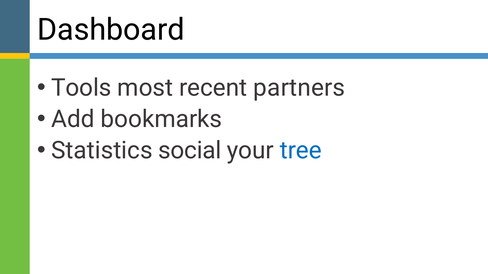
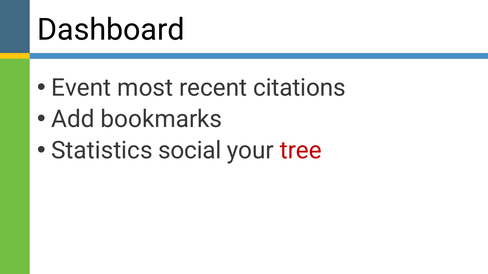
Tools: Tools -> Event (81, 88)
partners: partners -> citations (299, 88)
tree colour: blue -> red (301, 151)
